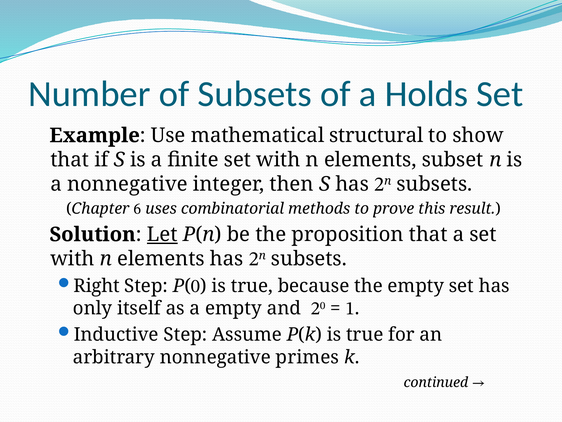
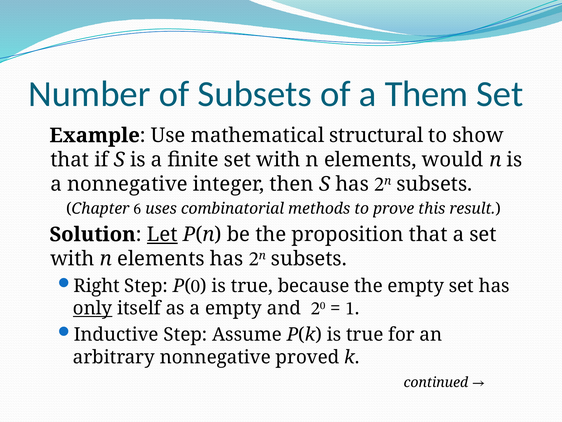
Holds: Holds -> Them (426, 94)
subset: subset -> would (453, 160)
only underline: none -> present (93, 308)
primes: primes -> proved (307, 357)
